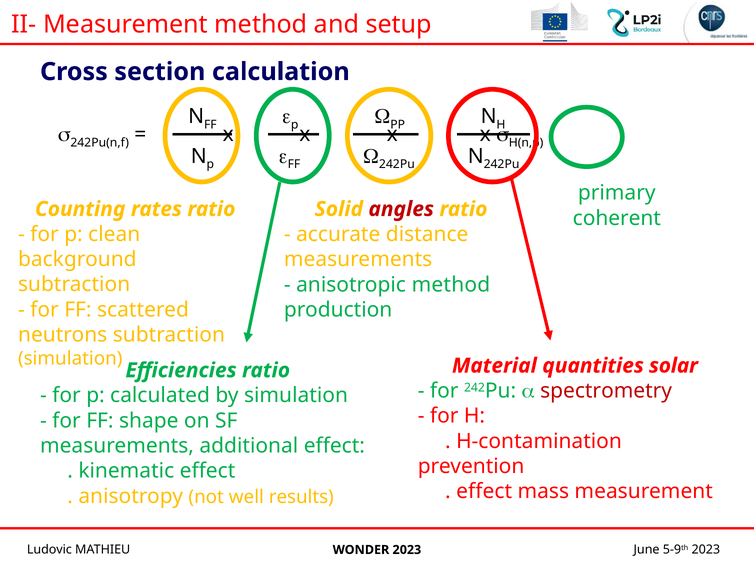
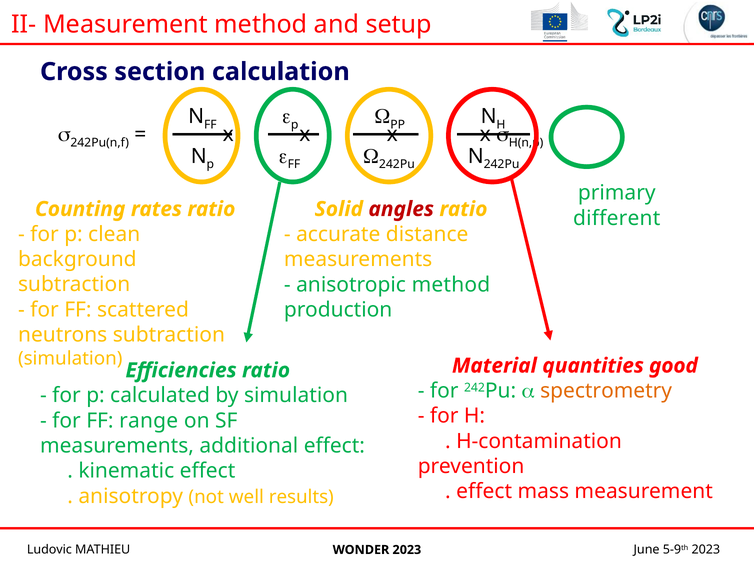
coherent: coherent -> different (617, 218)
solar: solar -> good (673, 365)
spectrometry colour: red -> orange (606, 391)
shape: shape -> range (149, 420)
